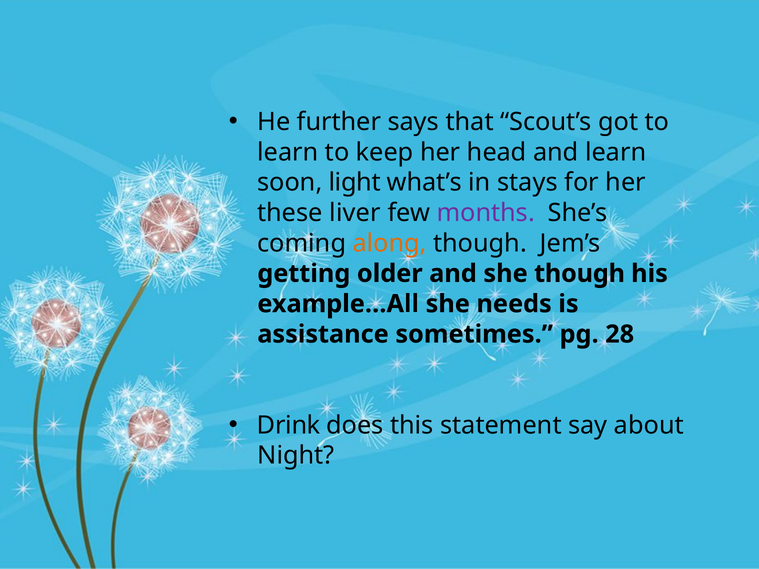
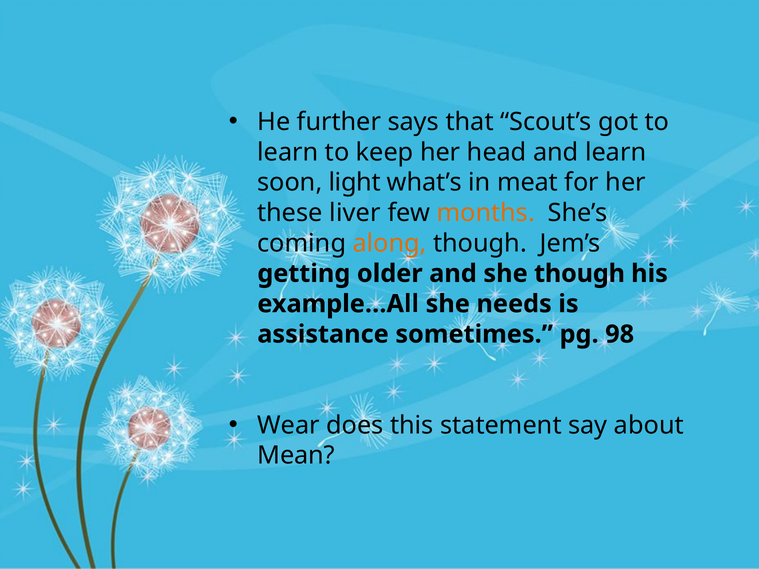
stays: stays -> meat (527, 183)
months colour: purple -> orange (486, 213)
28: 28 -> 98 (620, 334)
Drink: Drink -> Wear (289, 425)
Night: Night -> Mean (296, 456)
